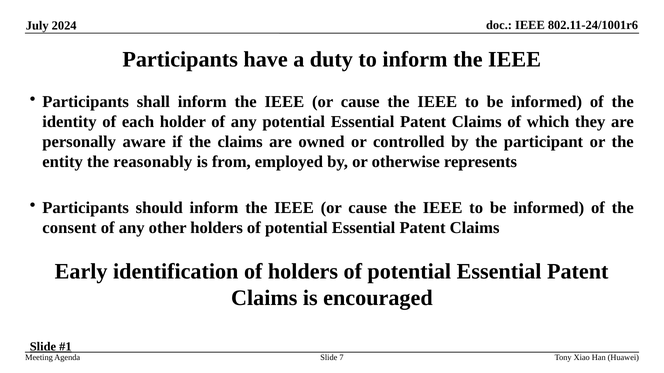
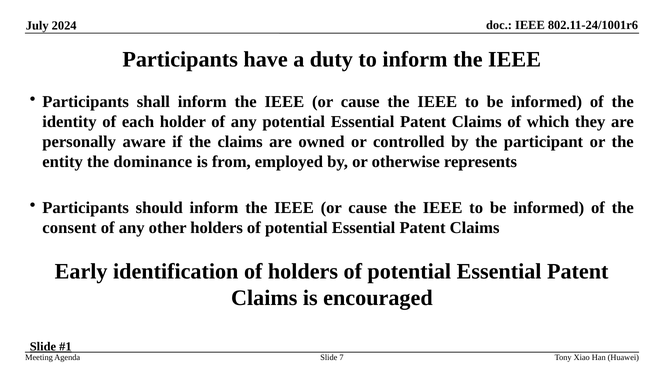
reasonably: reasonably -> dominance (153, 162)
